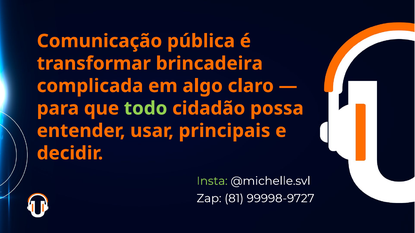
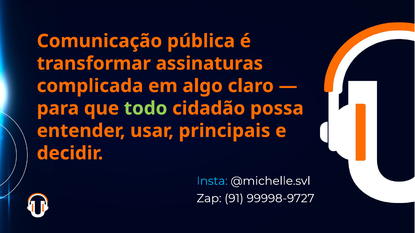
brincadeira: brincadeira -> assinaturas (209, 64)
Insta colour: light green -> light blue (212, 181)
81: 81 -> 91 (234, 199)
